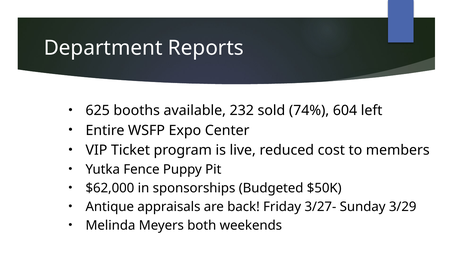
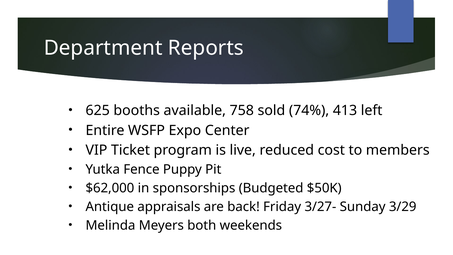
232: 232 -> 758 (242, 110)
604: 604 -> 413 (345, 110)
